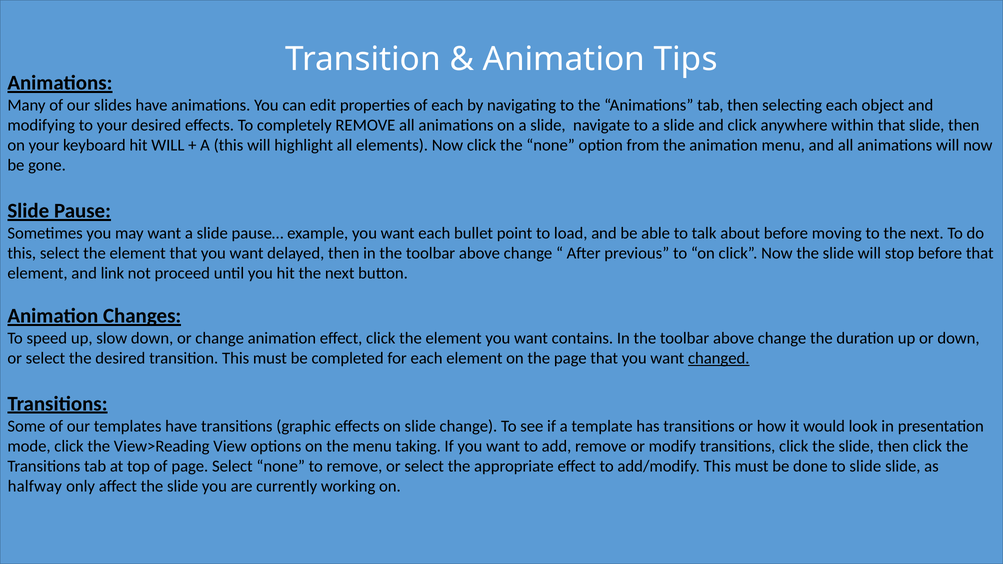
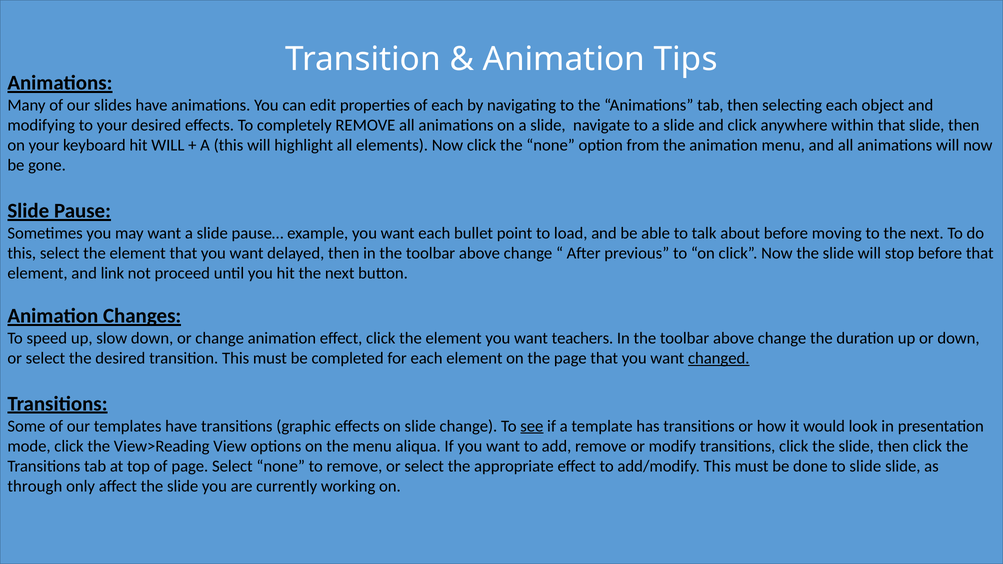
contains: contains -> teachers (582, 338)
see underline: none -> present (532, 426)
taking: taking -> aliqua (418, 446)
halfway: halfway -> through (35, 486)
